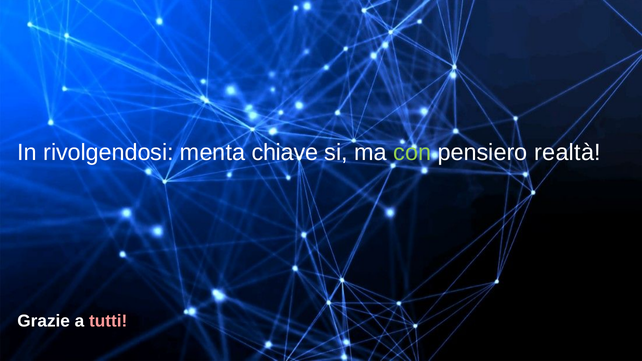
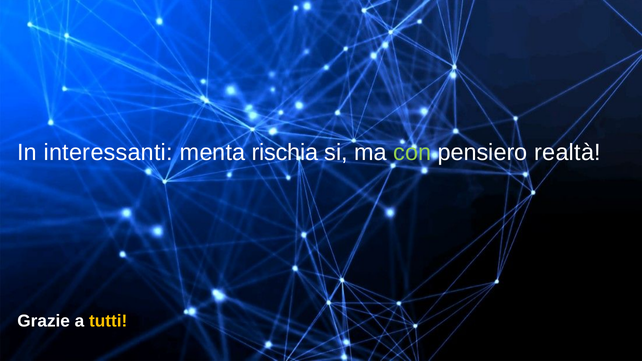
rivolgendosi: rivolgendosi -> interessanti (108, 153)
chiave: chiave -> rischia (285, 153)
tutti colour: pink -> yellow (108, 321)
